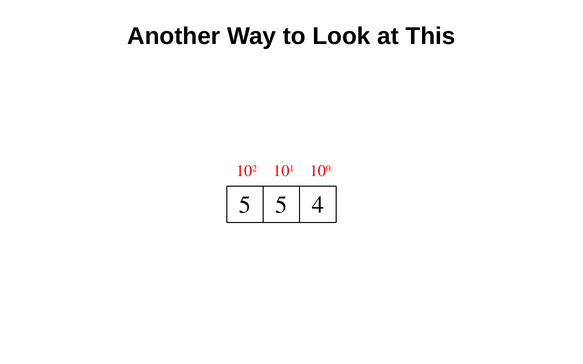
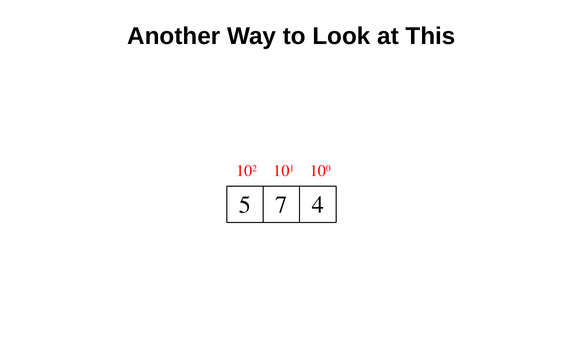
5 5: 5 -> 7 (281, 205)
